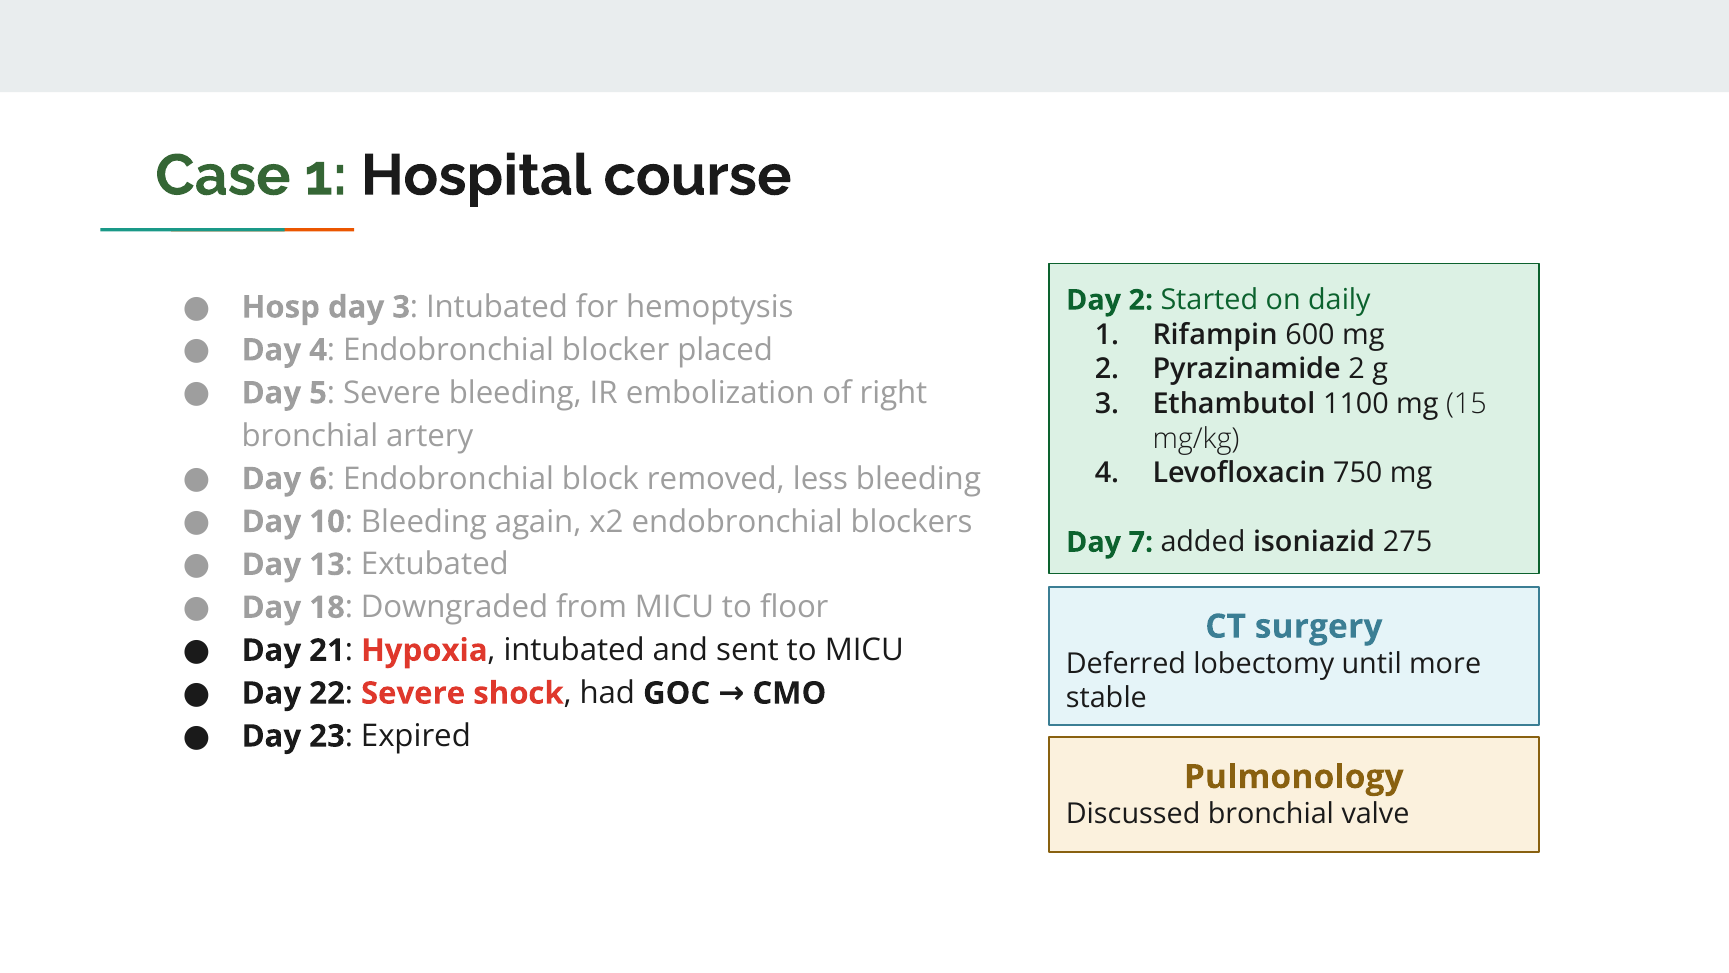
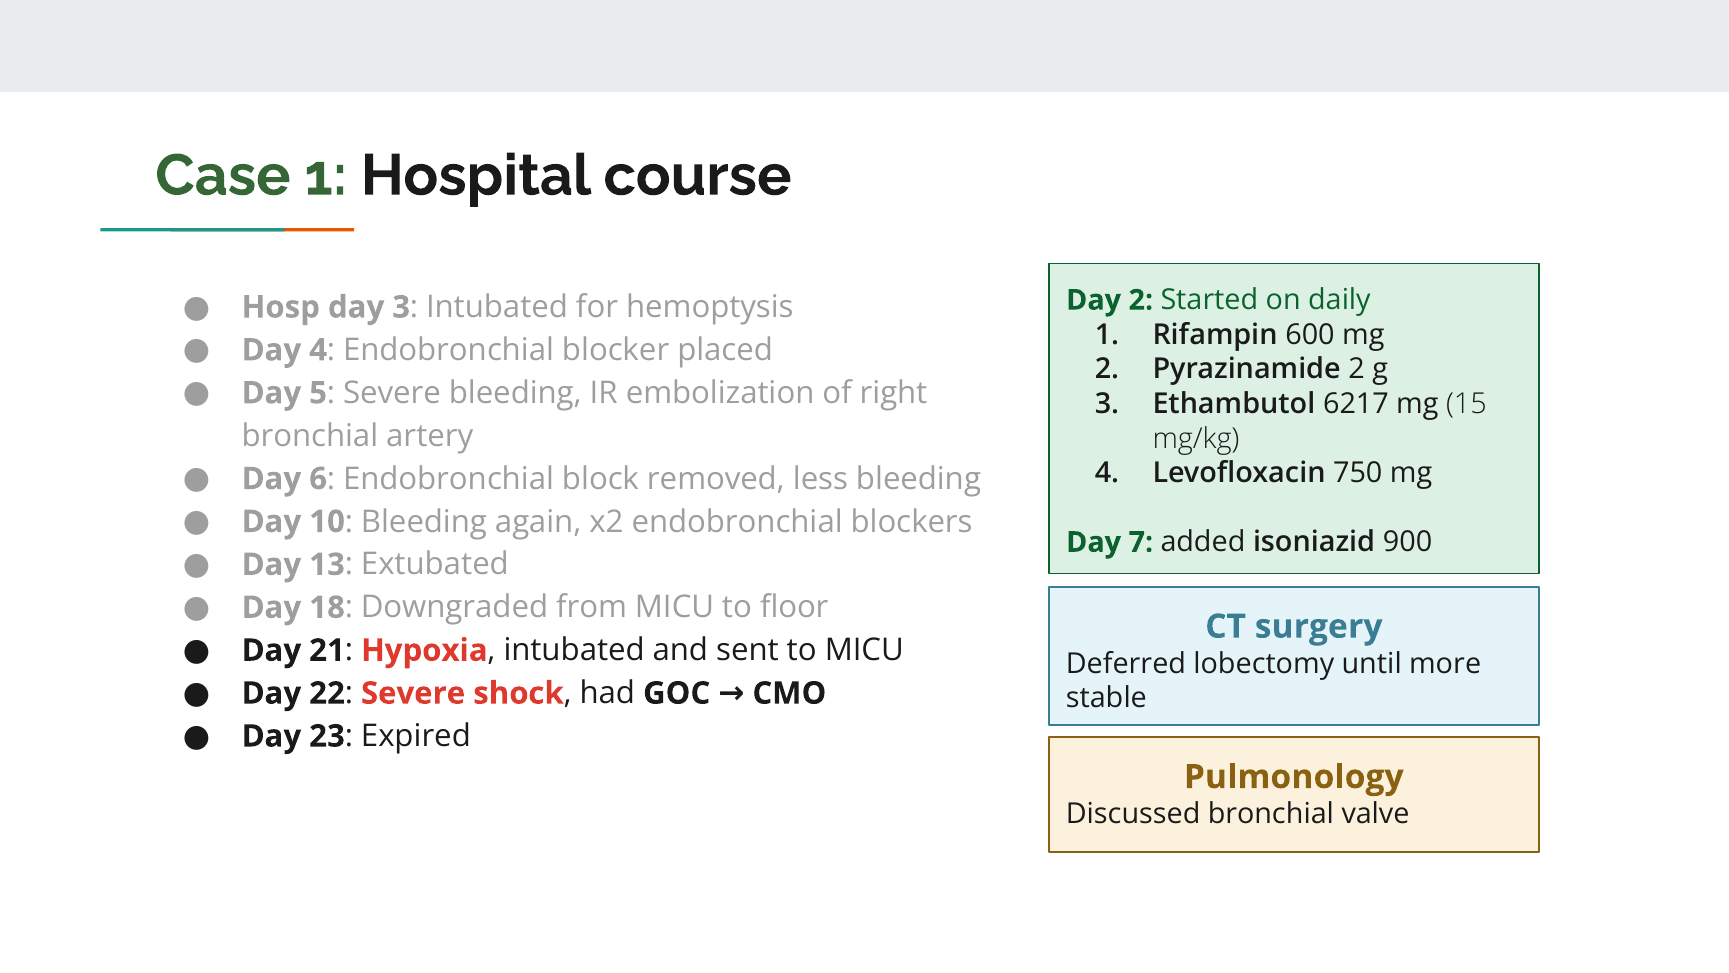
1100: 1100 -> 6217 (1356, 404)
275: 275 -> 900 (1408, 542)
